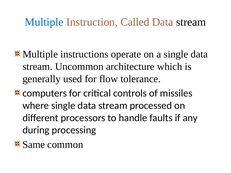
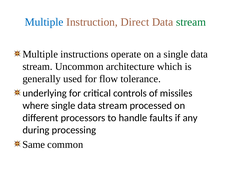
Called: Called -> Direct (135, 22)
stream colour: black -> green (191, 22)
computers: computers -> underlying (45, 93)
